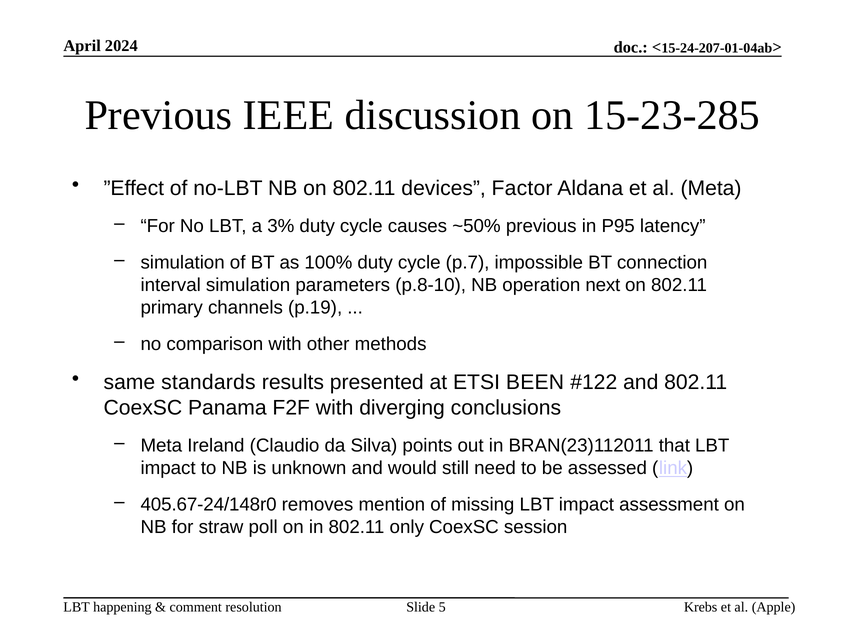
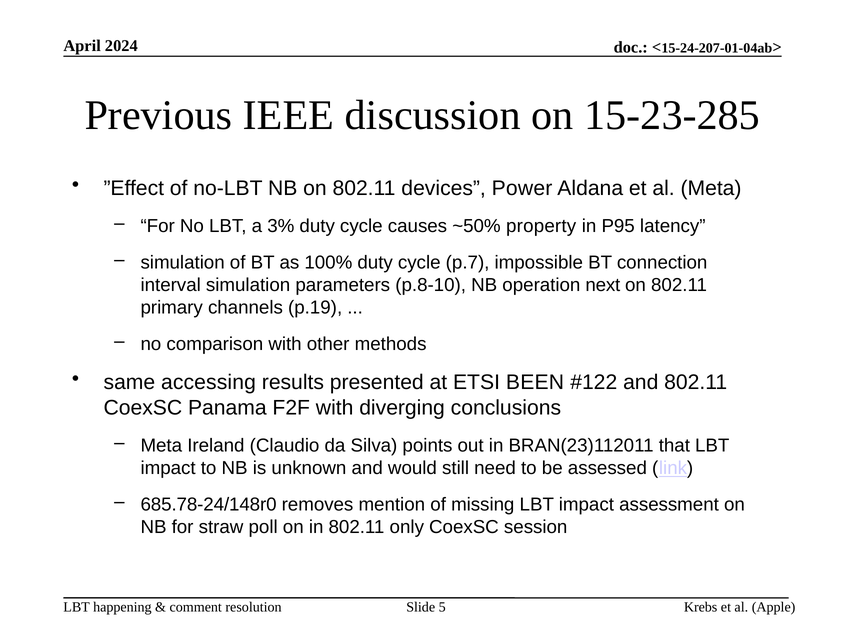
Factor: Factor -> Power (522, 189)
~50% previous: previous -> property (541, 226)
standards: standards -> accessing (208, 383)
405.67-24/148r0: 405.67-24/148r0 -> 685.78-24/148r0 (209, 505)
